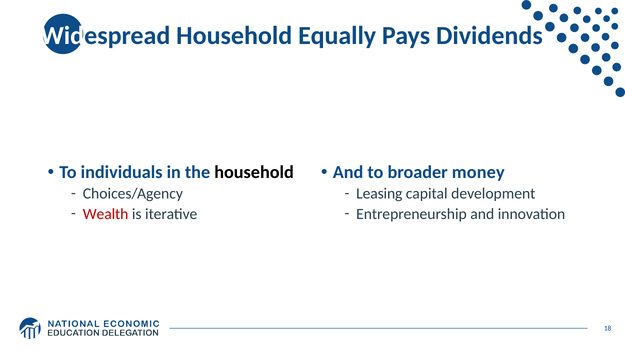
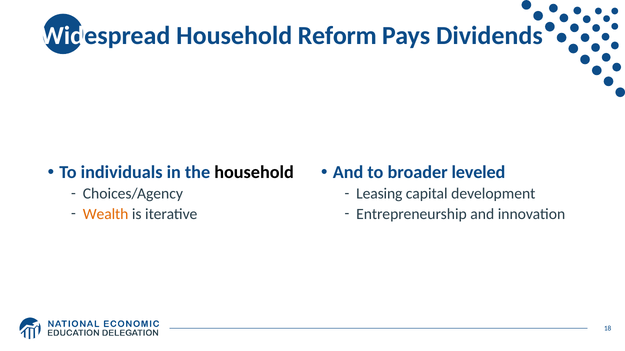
Equally: Equally -> Reform (337, 36)
money: money -> leveled (478, 173)
Wealth colour: red -> orange (106, 214)
